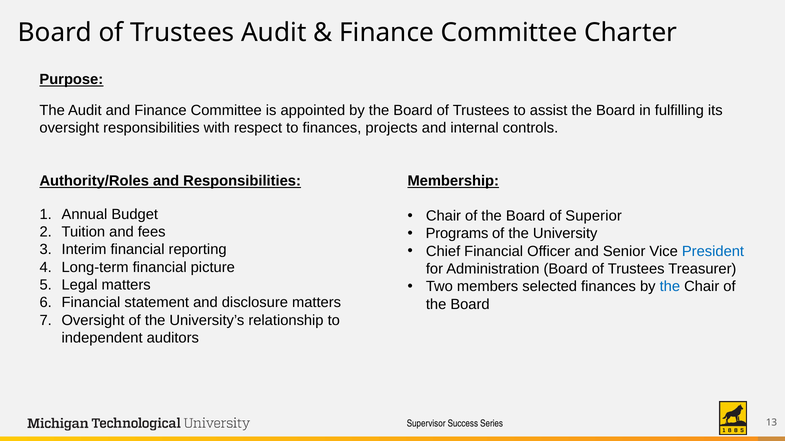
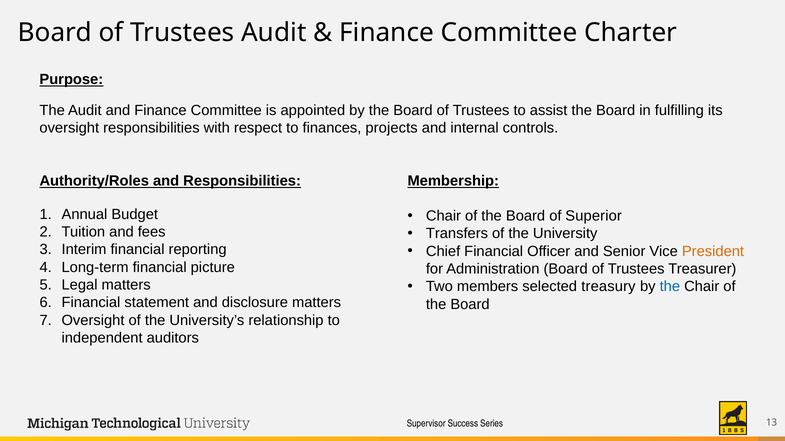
Programs: Programs -> Transfers (457, 234)
President colour: blue -> orange (713, 252)
selected finances: finances -> treasury (608, 287)
